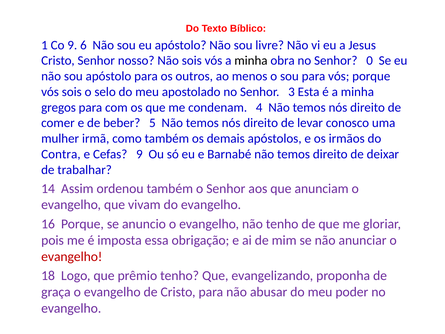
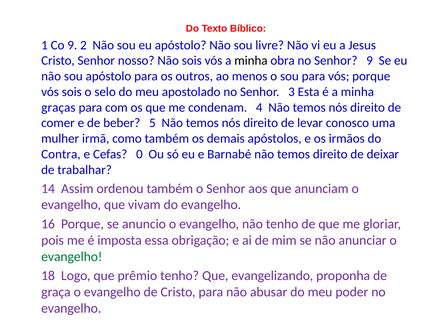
6: 6 -> 2 (83, 45)
Senhor 0: 0 -> 9 (370, 61)
gregos: gregos -> graças (58, 107)
Cefas 9: 9 -> 0 (139, 154)
evangelho colour: red -> green (72, 256)
